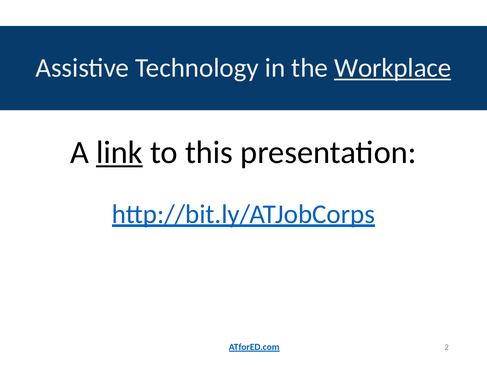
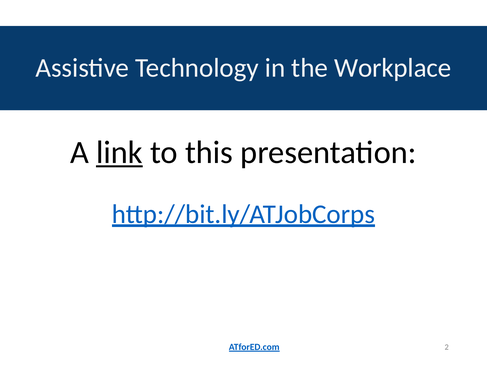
Workplace underline: present -> none (393, 68)
